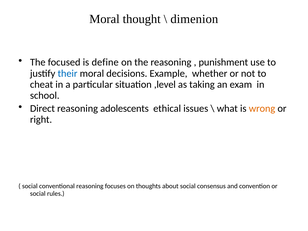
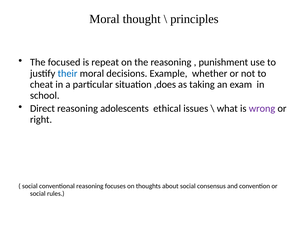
dimenion: dimenion -> principles (194, 19)
define: define -> repeat (105, 62)
,level: ,level -> ,does (165, 84)
wrong colour: orange -> purple (262, 108)
